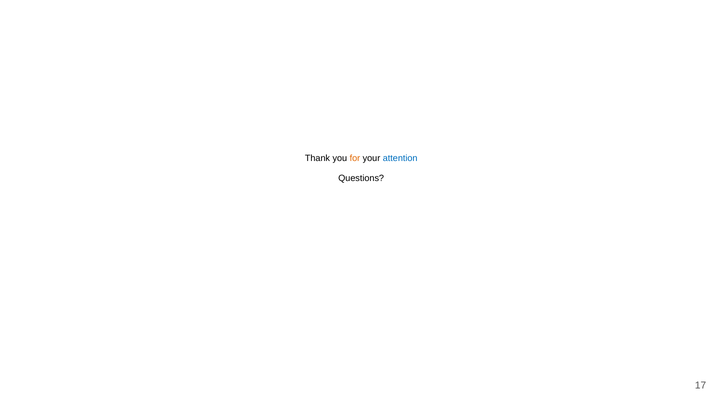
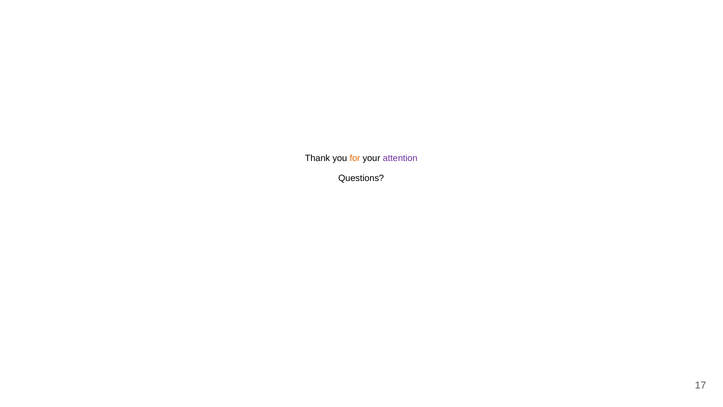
attention colour: blue -> purple (400, 158)
